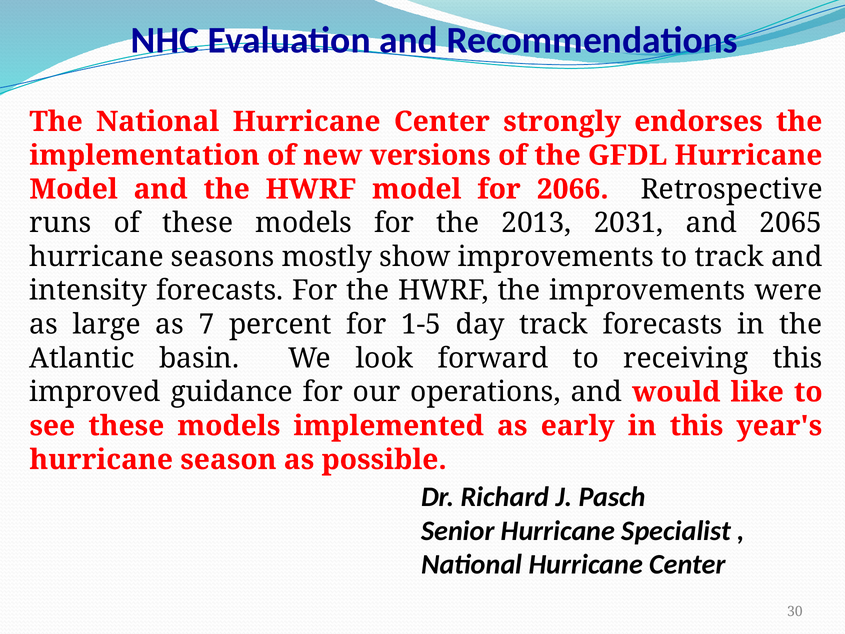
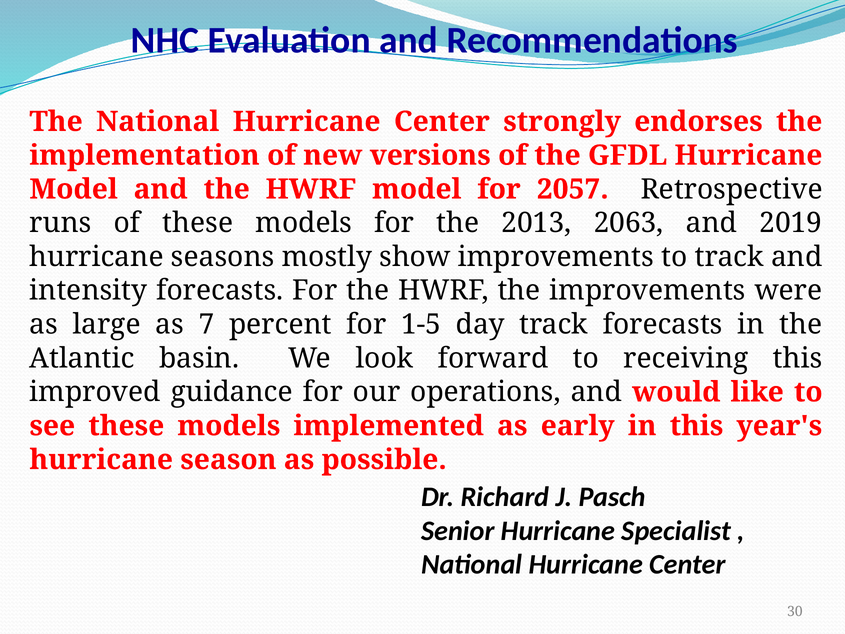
2066: 2066 -> 2057 (573, 189)
2031: 2031 -> 2063 (629, 223)
2065: 2065 -> 2019 (791, 223)
